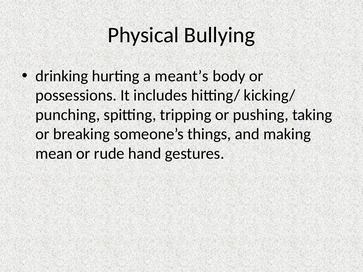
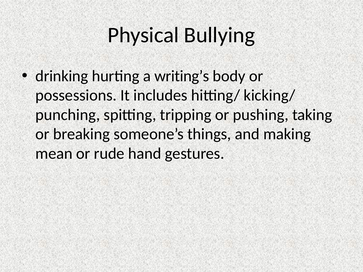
meant’s: meant’s -> writing’s (182, 76)
